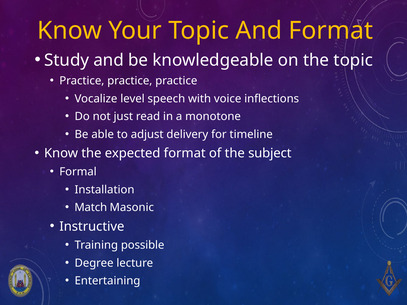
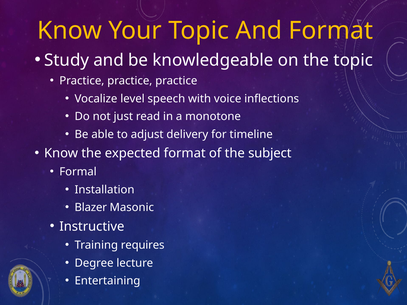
Match: Match -> Blazer (91, 208)
possible: possible -> requires (143, 245)
